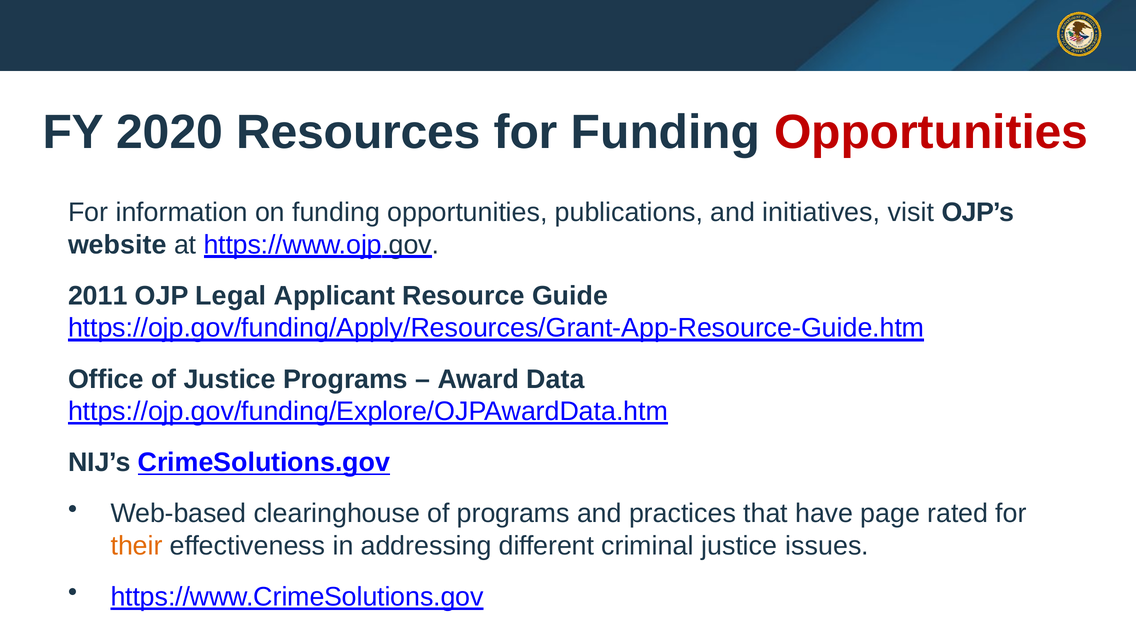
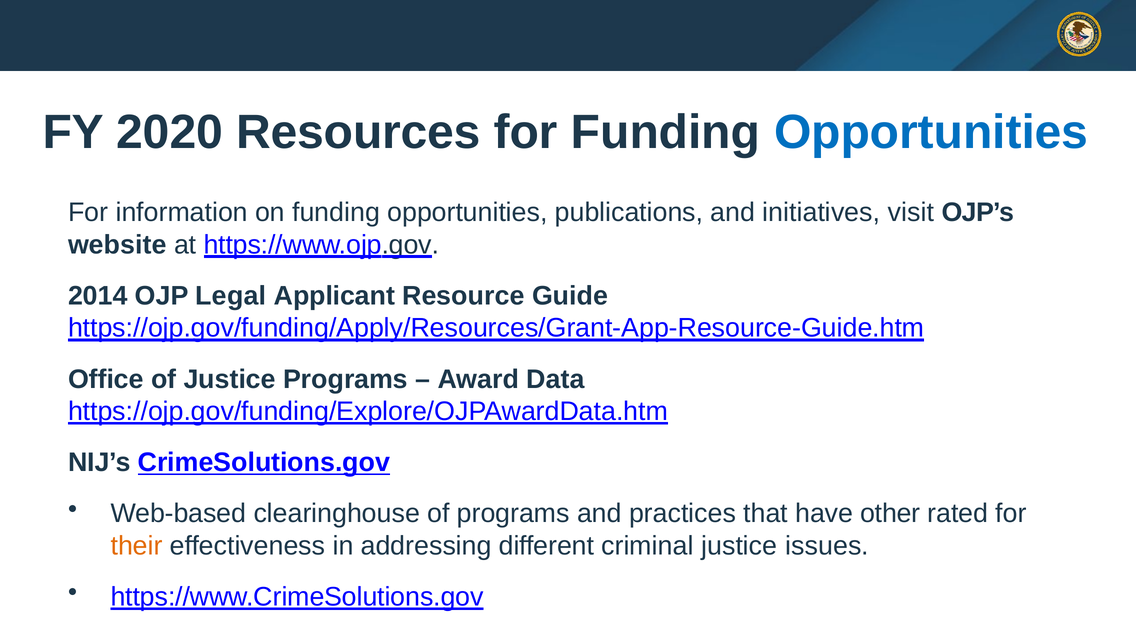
Opportunities colour: red -> blue (931, 132)
2011: 2011 -> 2014 (98, 296)
page: page -> other (890, 514)
